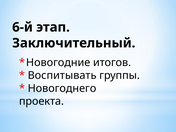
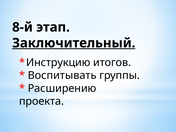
6-й: 6-й -> 8-й (22, 27)
Заключительный underline: none -> present (74, 43)
Новогодние: Новогодние -> Инструкцию (58, 63)
Новогоднего: Новогоднего -> Расширению (62, 88)
